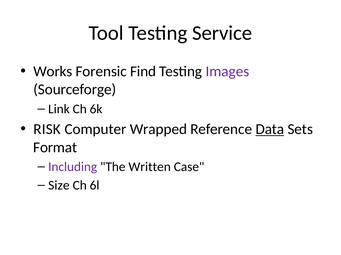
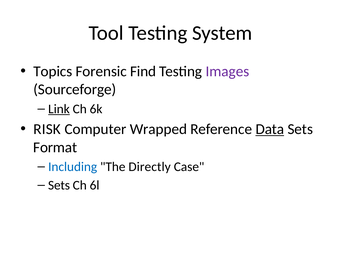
Service: Service -> System (222, 33)
Works: Works -> Topics (53, 72)
Link underline: none -> present (59, 109)
Including colour: purple -> blue (73, 167)
Written: Written -> Directly (150, 167)
Size: Size -> Sets (59, 186)
